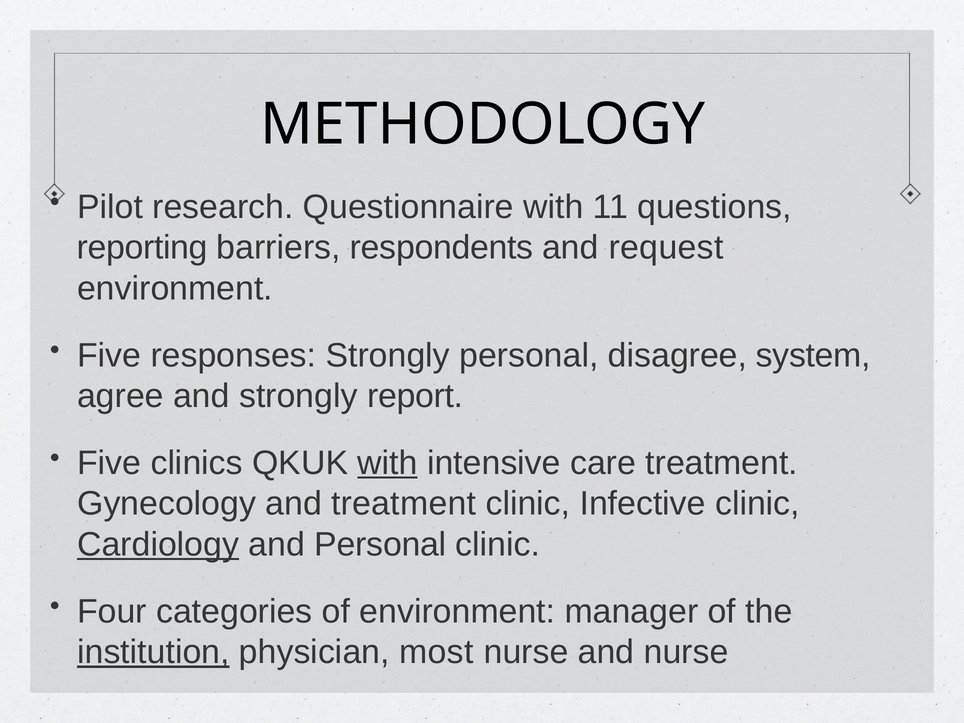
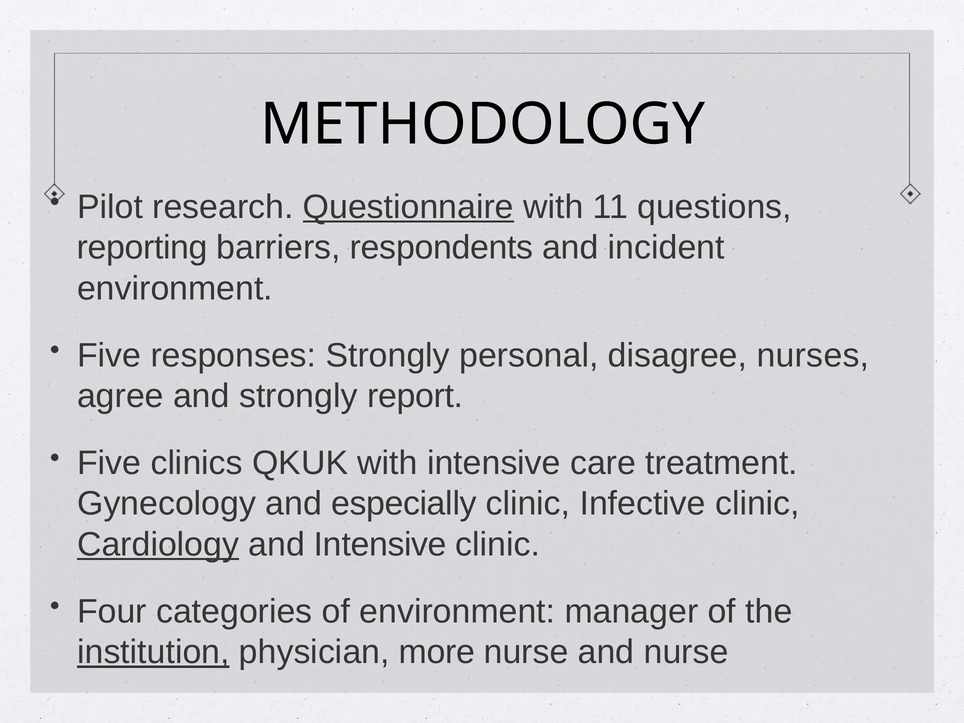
Questionnaire underline: none -> present (408, 207)
request: request -> incident (666, 248)
system: system -> nurses (813, 355)
with underline: present -> none (388, 463)
and treatment: treatment -> especially (404, 504)
and Personal: Personal -> Intensive (380, 544)
most: most -> more (437, 652)
